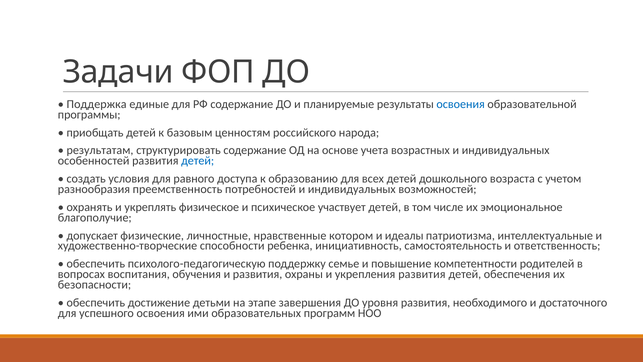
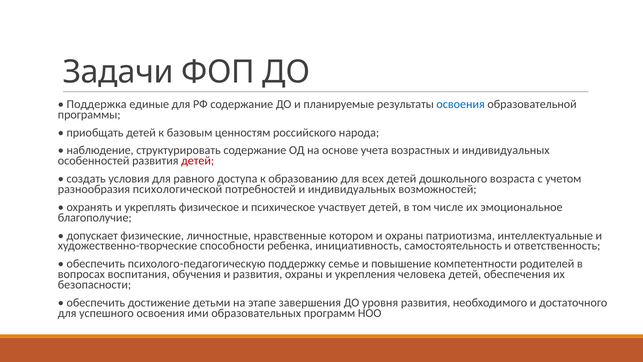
результатам: результатам -> наблюдение (100, 150)
детей colour: blue -> red (198, 161)
преемственность: преемственность -> психологической (178, 189)
и идеалы: идеалы -> охраны (404, 235)
укрепления развития: развития -> человека (422, 274)
